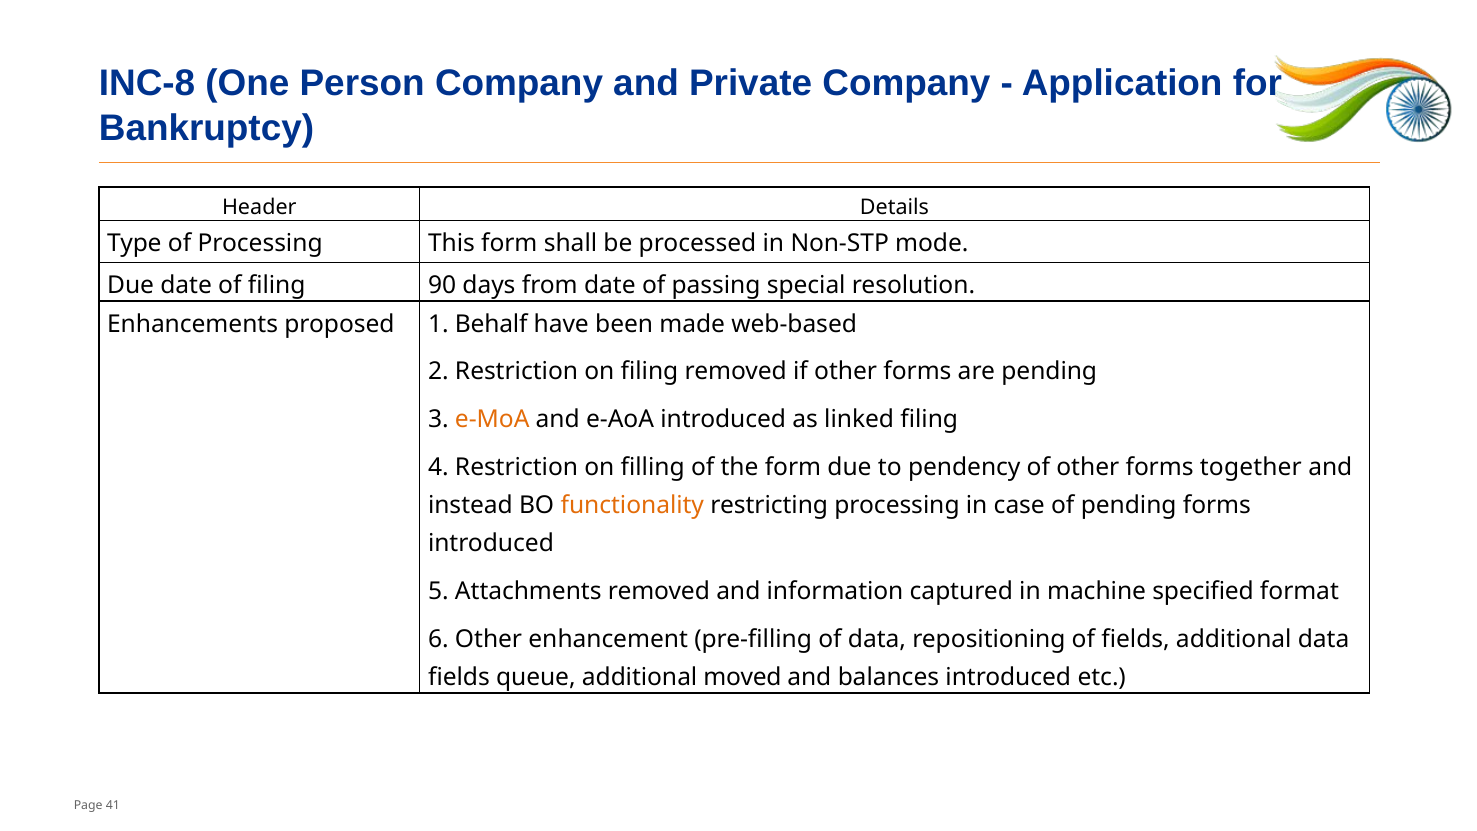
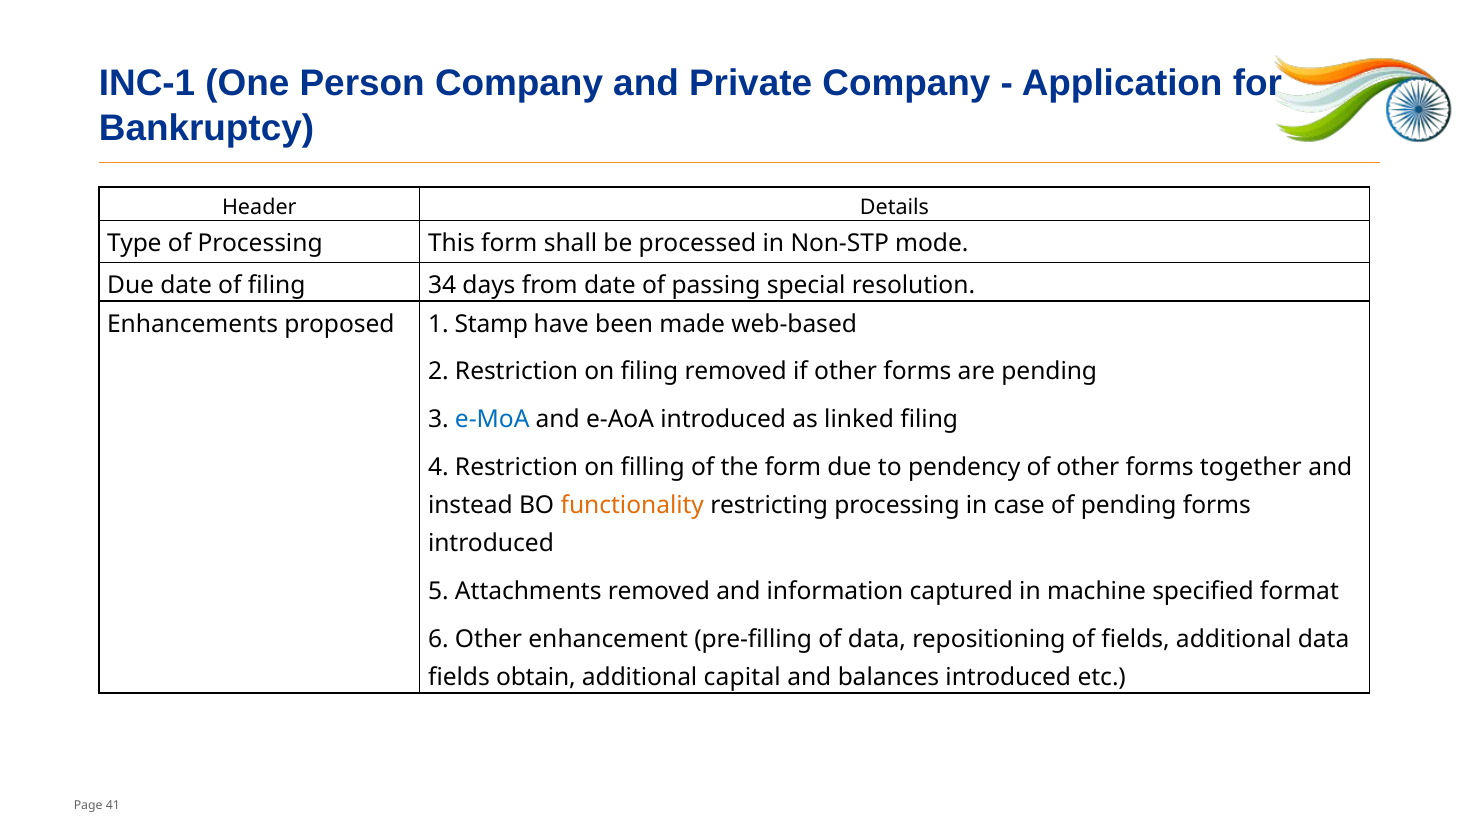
INC-8: INC-8 -> INC-1 (147, 84)
90: 90 -> 34 (442, 286)
Behalf: Behalf -> Stamp (491, 324)
e-MoA colour: orange -> blue (492, 419)
queue: queue -> obtain (536, 677)
moved: moved -> capital (742, 677)
